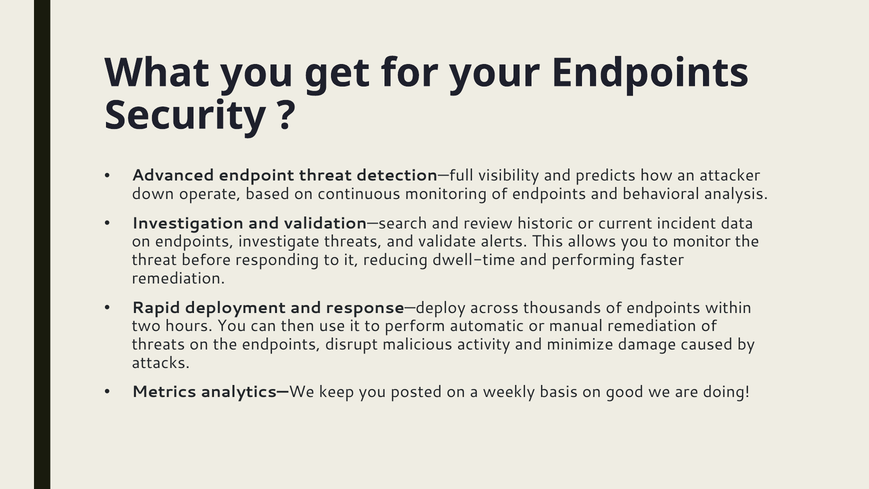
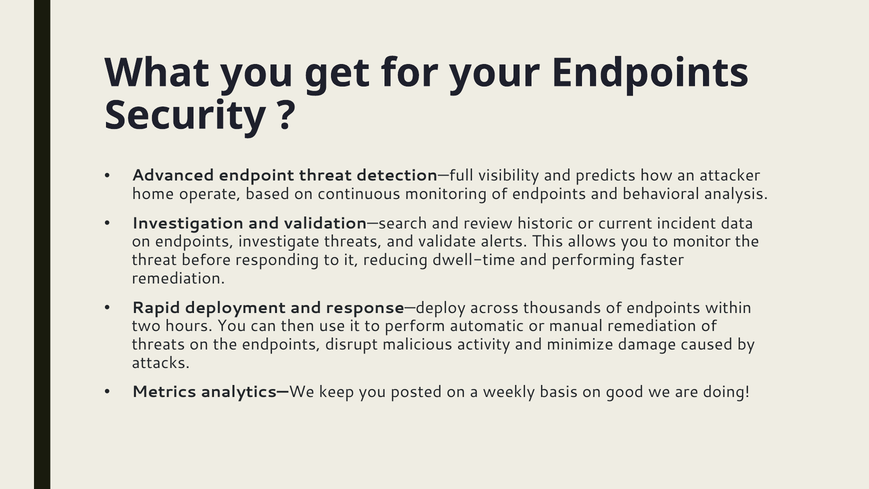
down: down -> home (153, 194)
